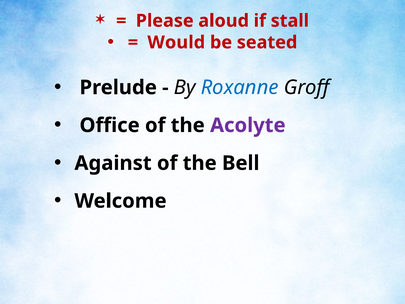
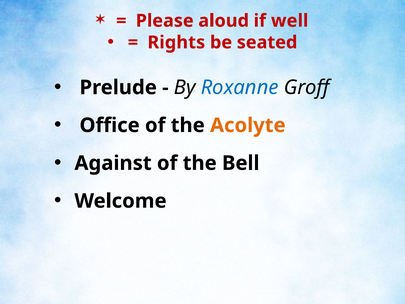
stall: stall -> well (290, 21)
Would: Would -> Rights (176, 42)
Acolyte colour: purple -> orange (248, 125)
